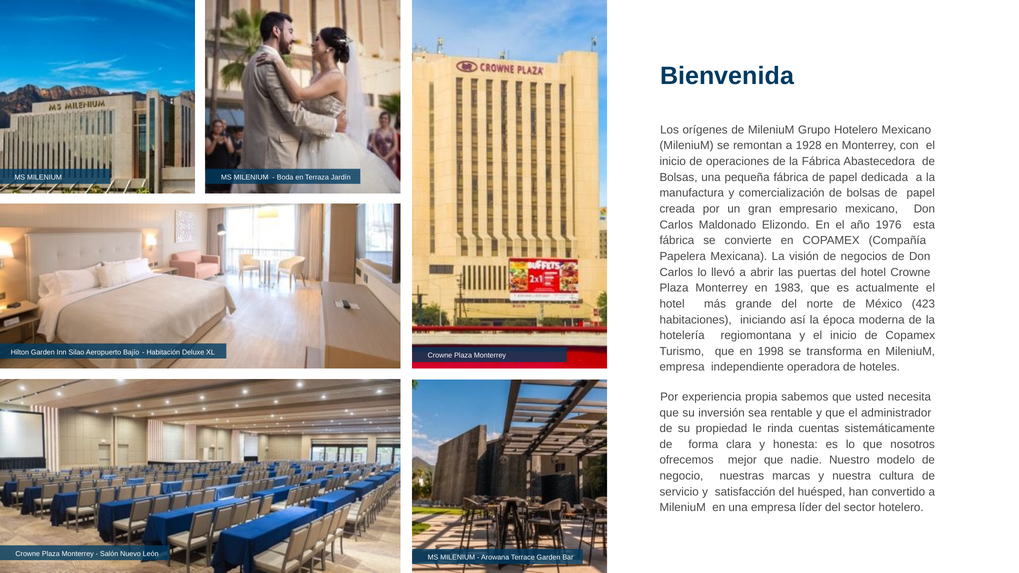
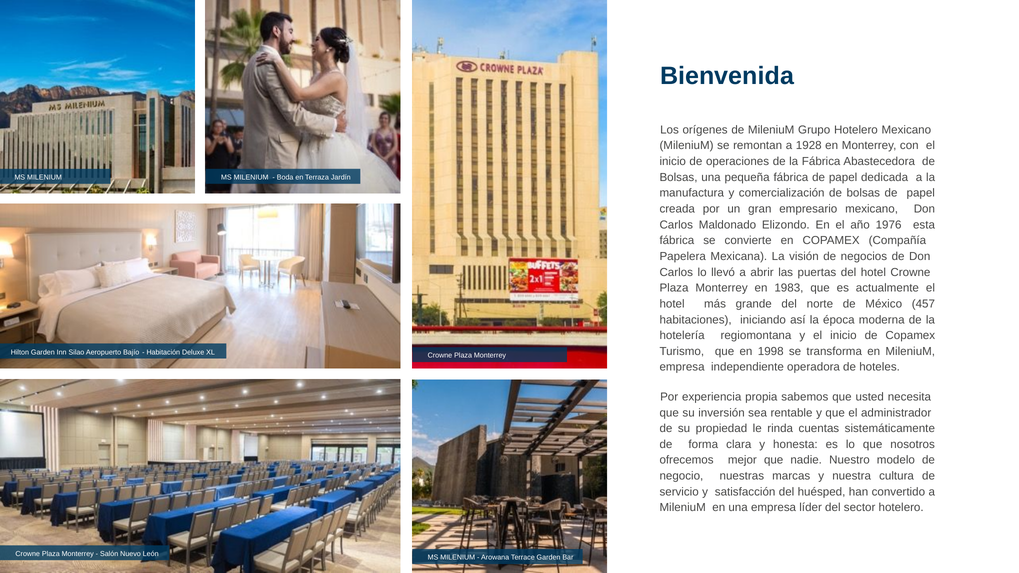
423: 423 -> 457 (923, 304)
